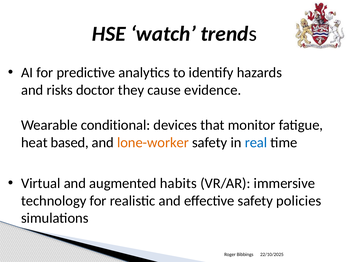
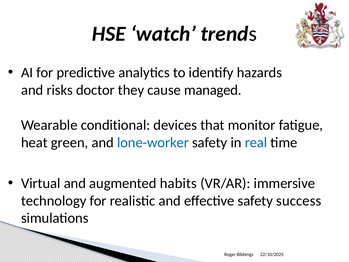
evidence: evidence -> managed (213, 90)
based: based -> green (70, 142)
lone-worker colour: orange -> blue (153, 142)
policies: policies -> success (299, 201)
